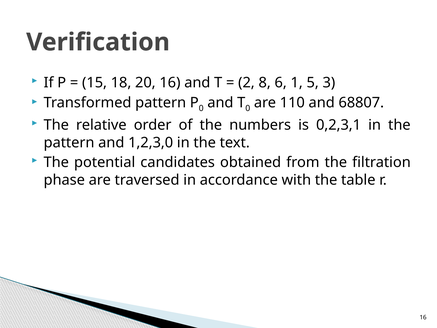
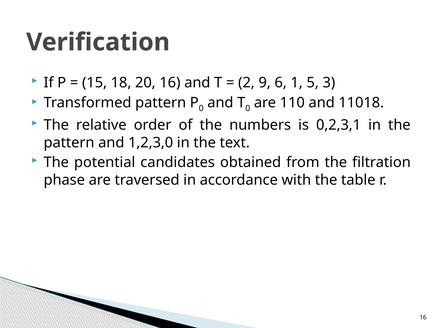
8: 8 -> 9 (265, 83)
68807: 68807 -> 11018 (361, 103)
